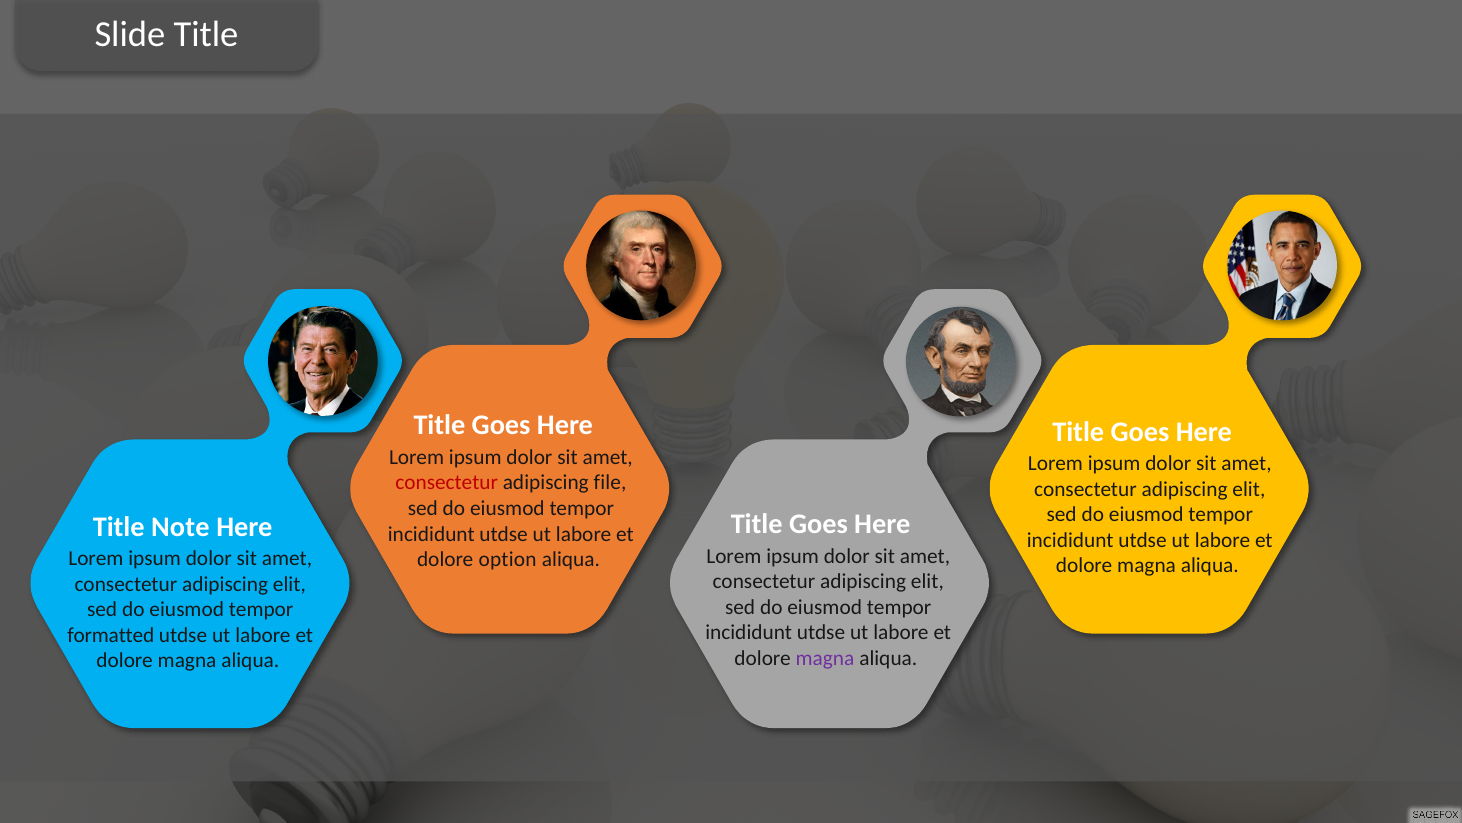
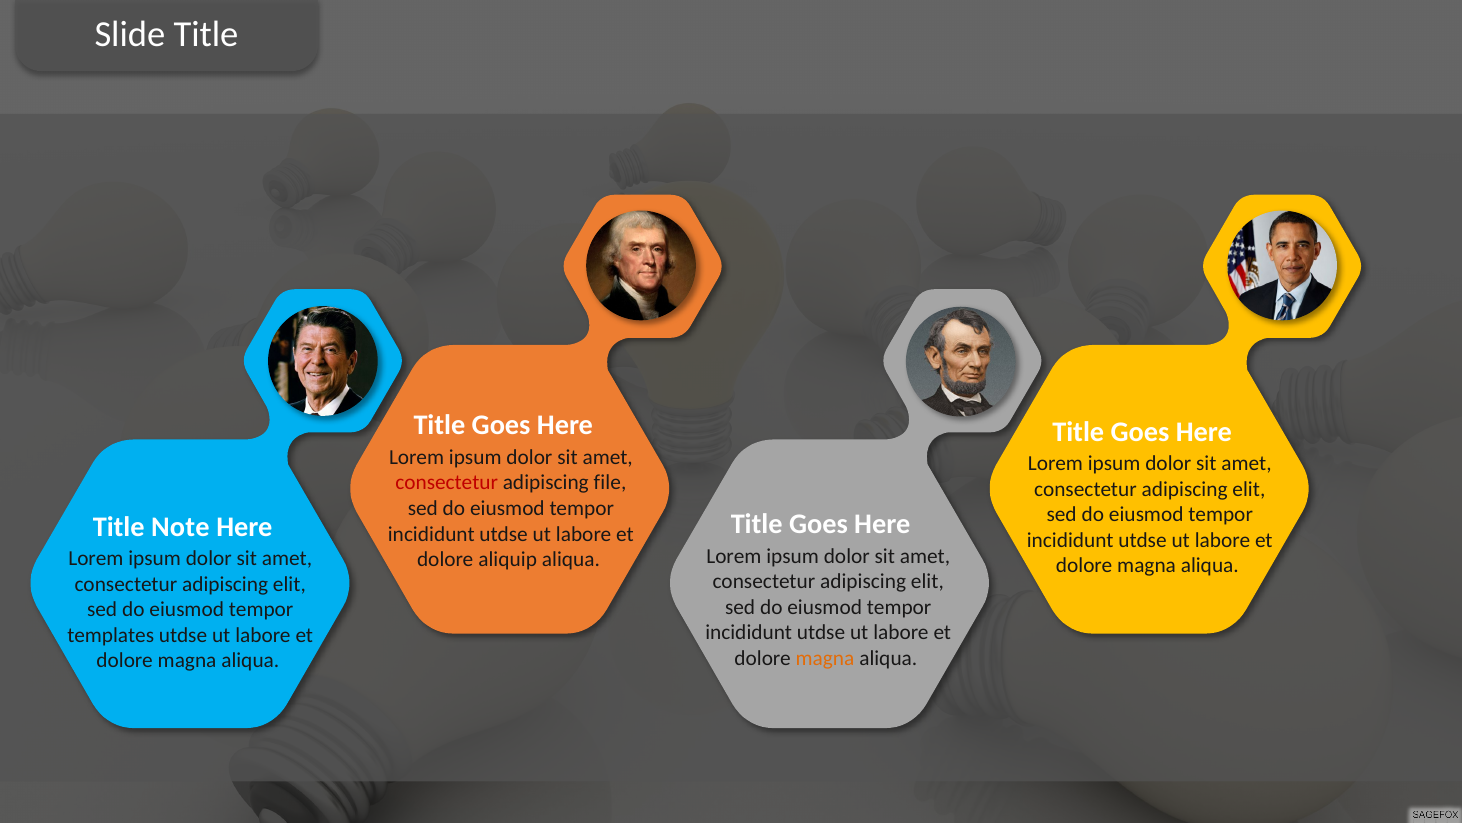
option: option -> aliquip (508, 559)
formatted: formatted -> templates (111, 635)
magna colour: purple -> orange (825, 658)
